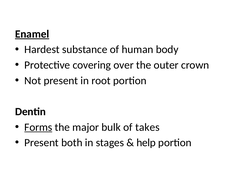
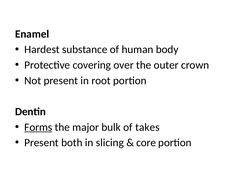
Enamel underline: present -> none (32, 34)
stages: stages -> slicing (110, 143)
help: help -> core (146, 143)
